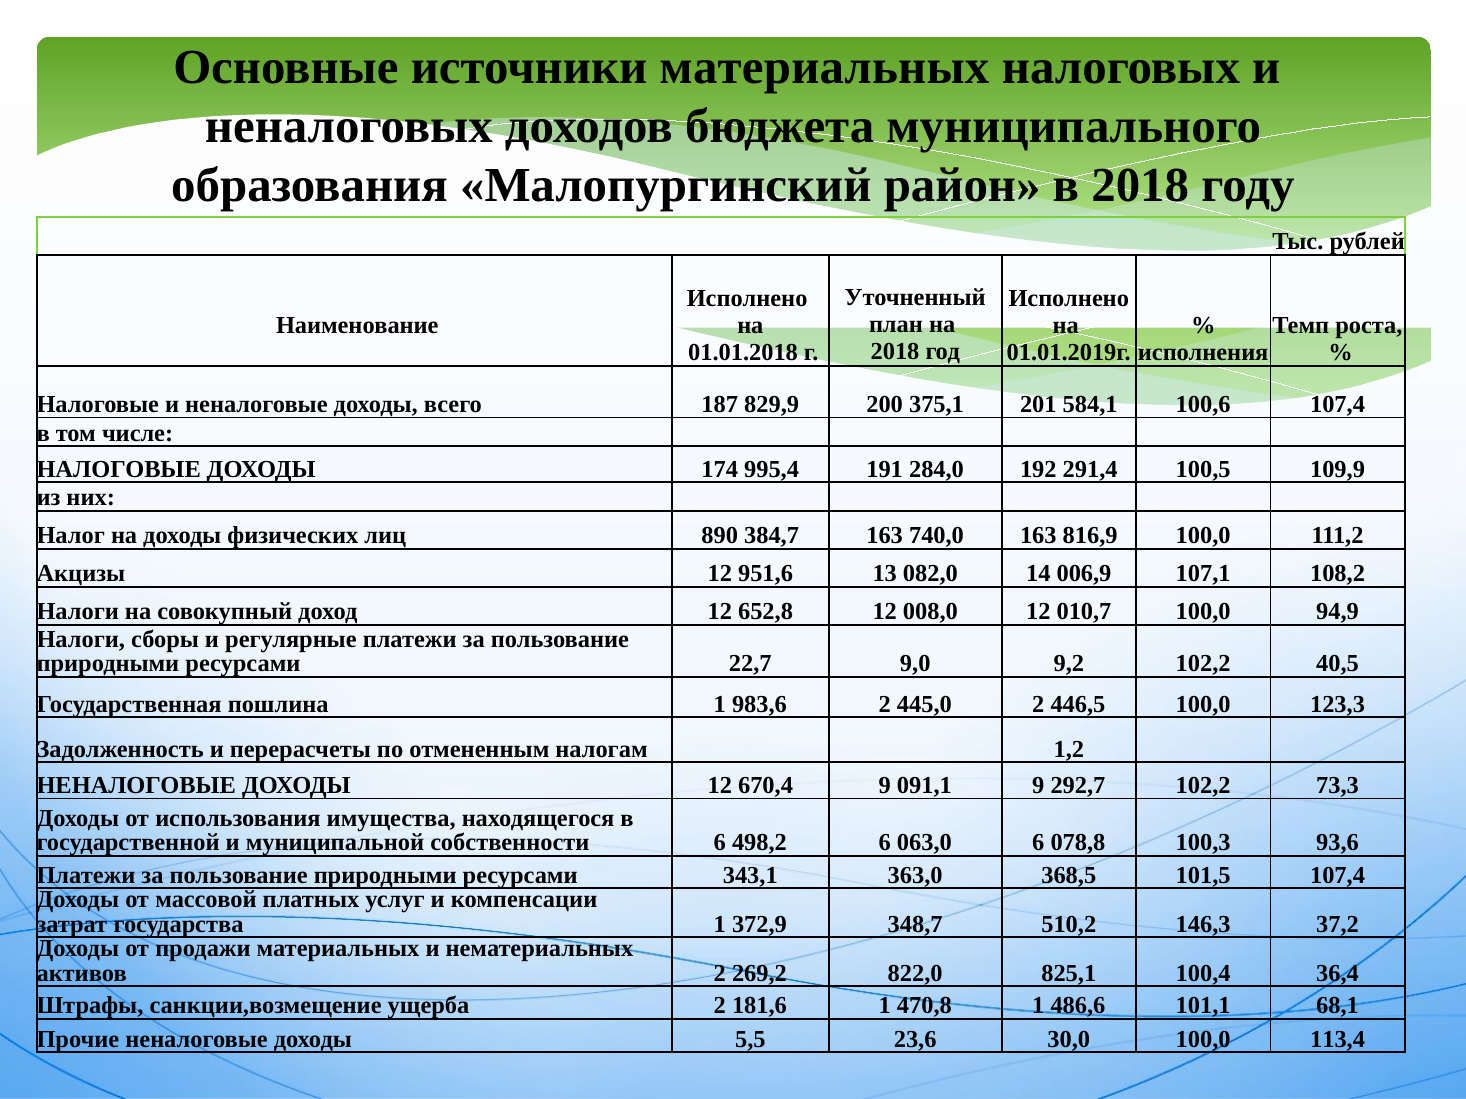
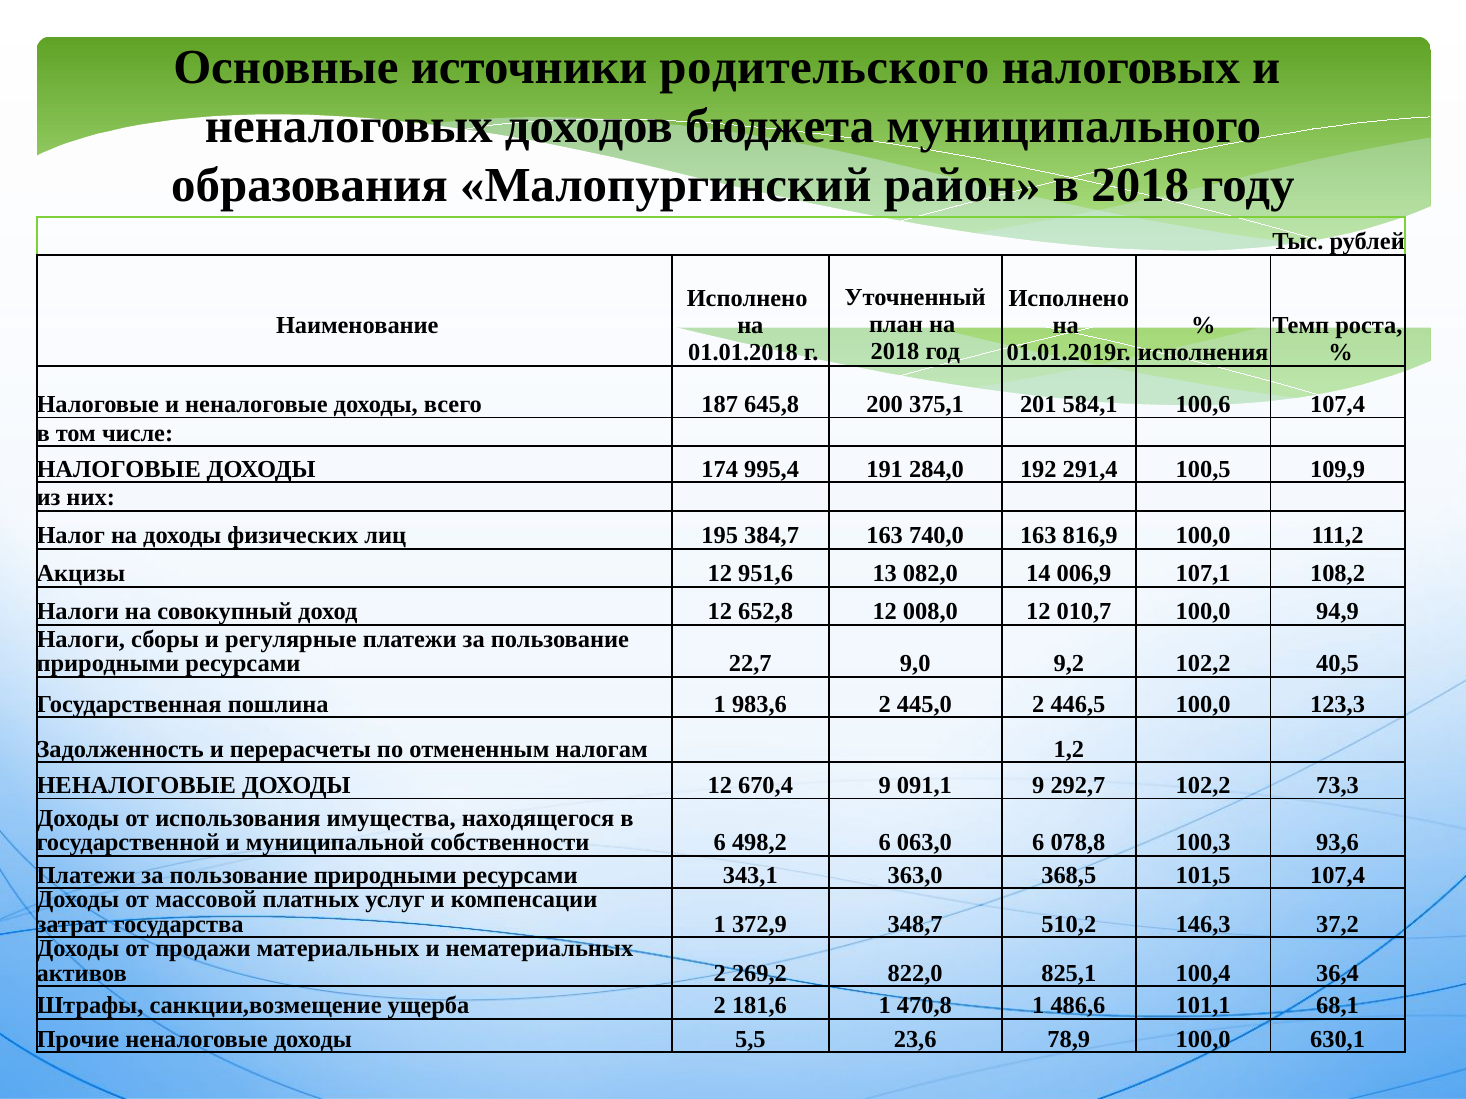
источники материальных: материальных -> родительского (824, 68)
829,9: 829,9 -> 645,8 (772, 405)
890: 890 -> 195 (720, 536)
30,0: 30,0 -> 78,9 (1069, 1040)
113,4: 113,4 -> 630,1 (1338, 1040)
